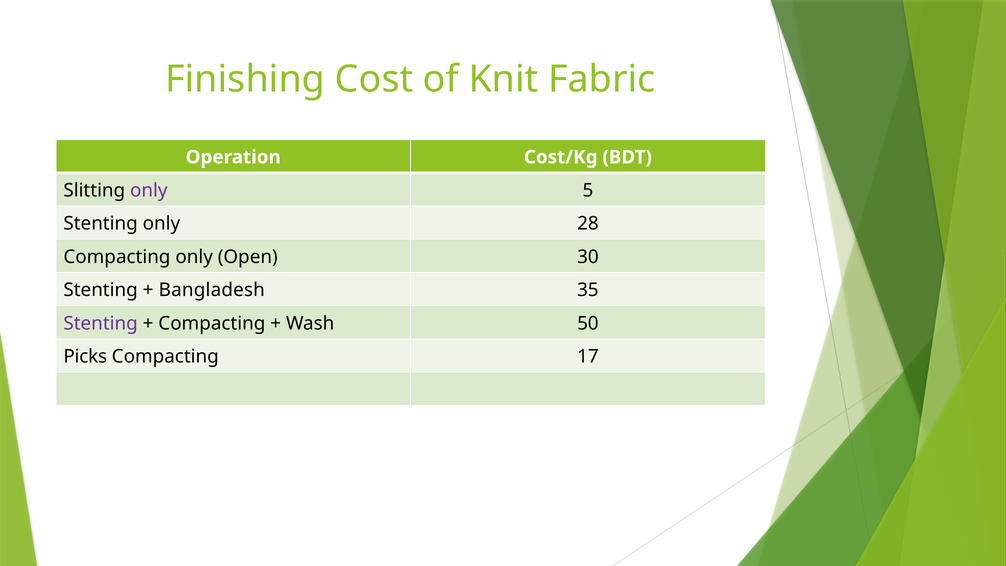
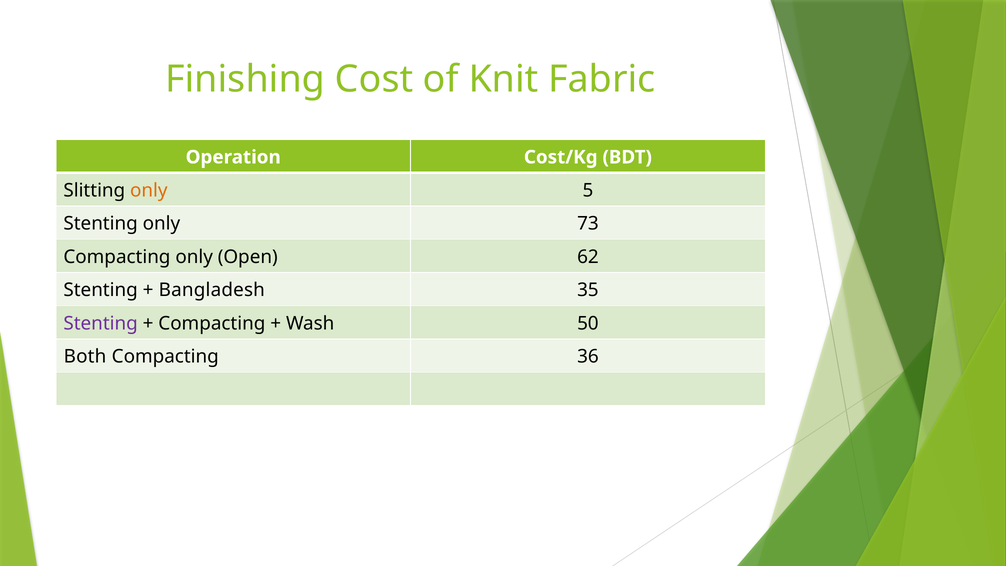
only colour: purple -> orange (149, 190)
28: 28 -> 73 (588, 224)
30: 30 -> 62 (588, 257)
Picks: Picks -> Both (85, 357)
17: 17 -> 36 (588, 357)
